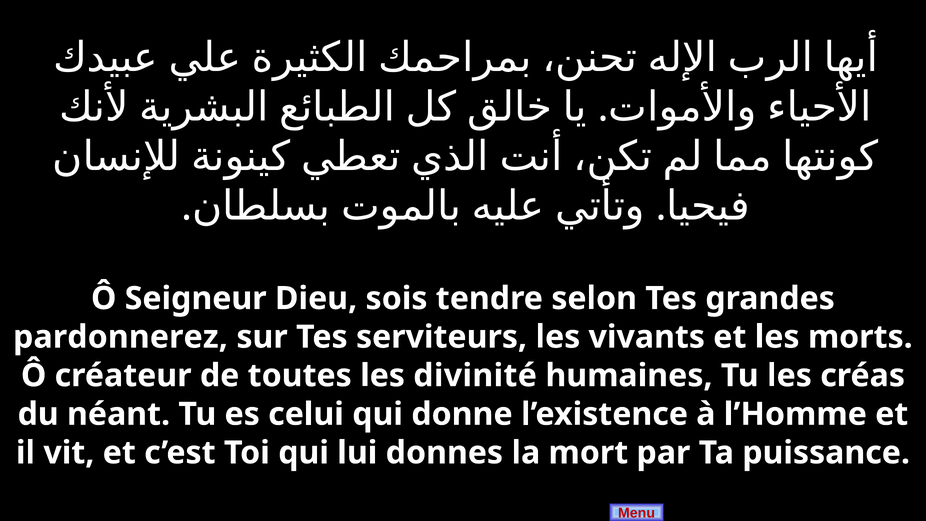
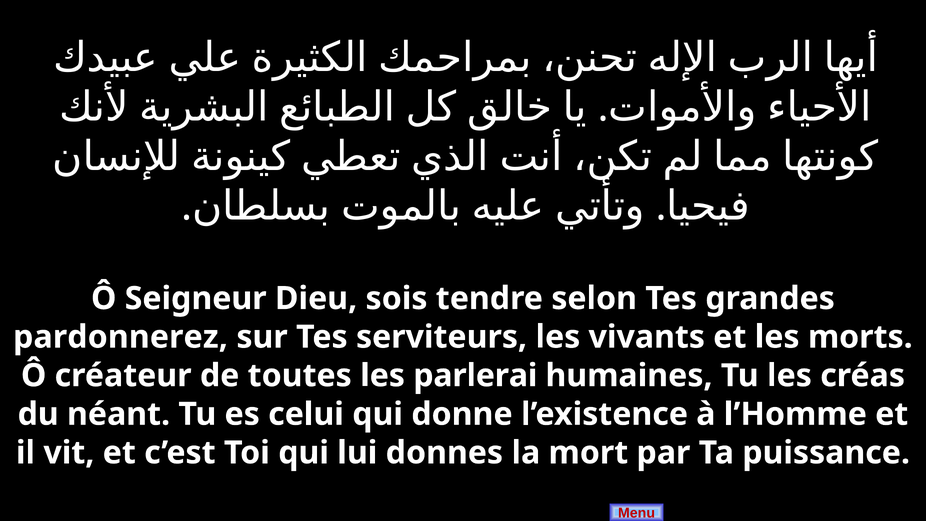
divinité: divinité -> parlerai (475, 376)
